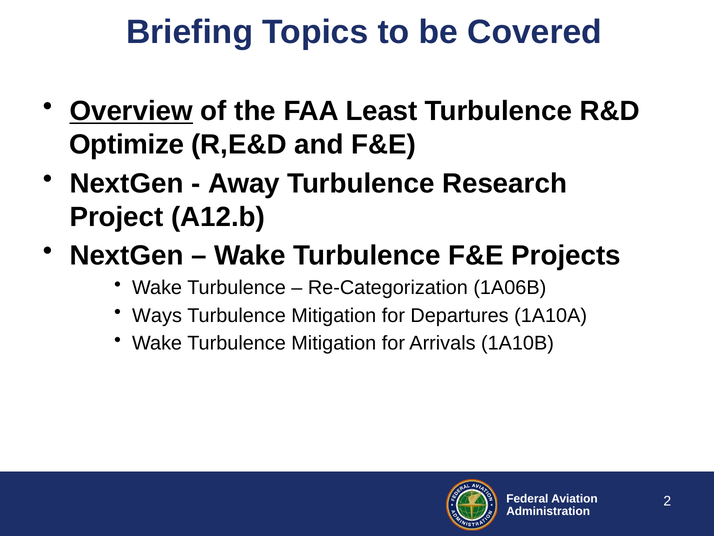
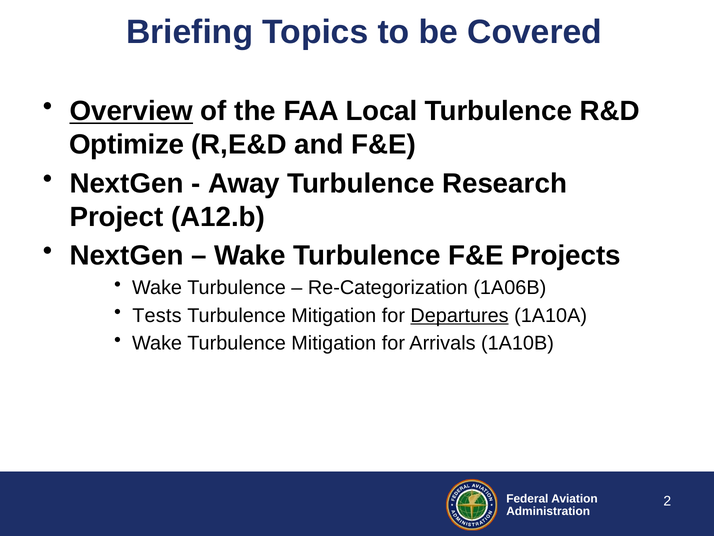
Least: Least -> Local (381, 111)
Ways: Ways -> Tests (157, 315)
Departures underline: none -> present (460, 315)
